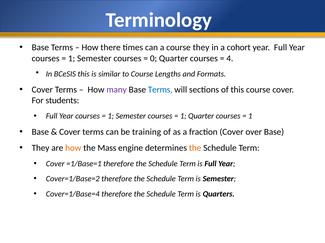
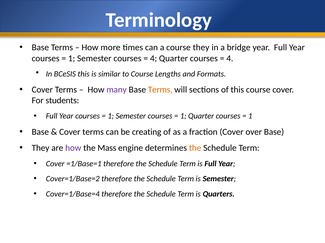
there: there -> more (111, 48)
cohort: cohort -> bridge (239, 48)
0: 0 -> 4 (154, 59)
Terms colour: blue -> orange (160, 90)
training: training -> creating (147, 132)
how colour: orange -> purple (73, 148)
